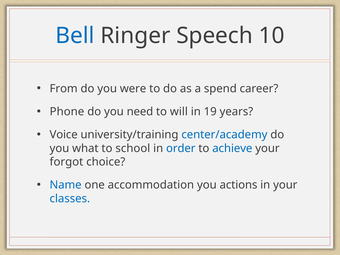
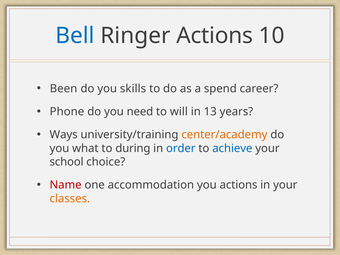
Ringer Speech: Speech -> Actions (215, 36)
From: From -> Been (64, 89)
were: were -> skills (133, 89)
19: 19 -> 13 (210, 112)
Voice: Voice -> Ways (64, 135)
center/academy colour: blue -> orange (224, 135)
school: school -> during (133, 148)
forgot: forgot -> school (67, 162)
Name colour: blue -> red (66, 185)
classes colour: blue -> orange (70, 199)
